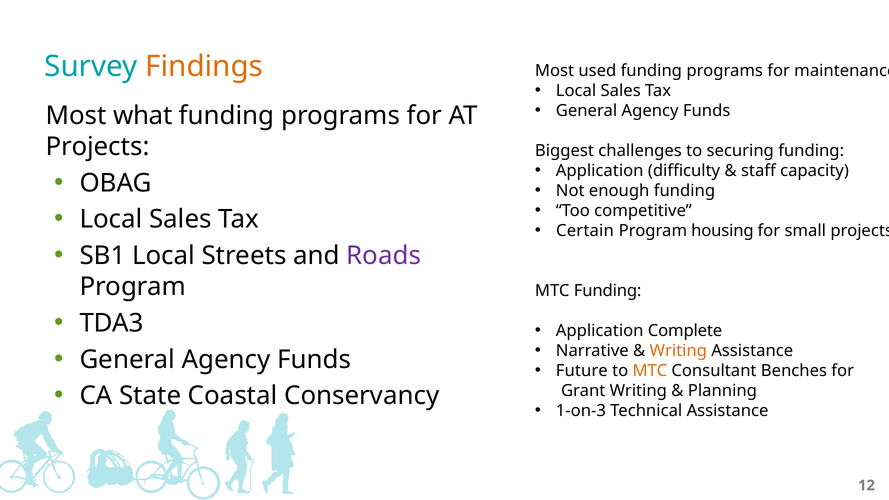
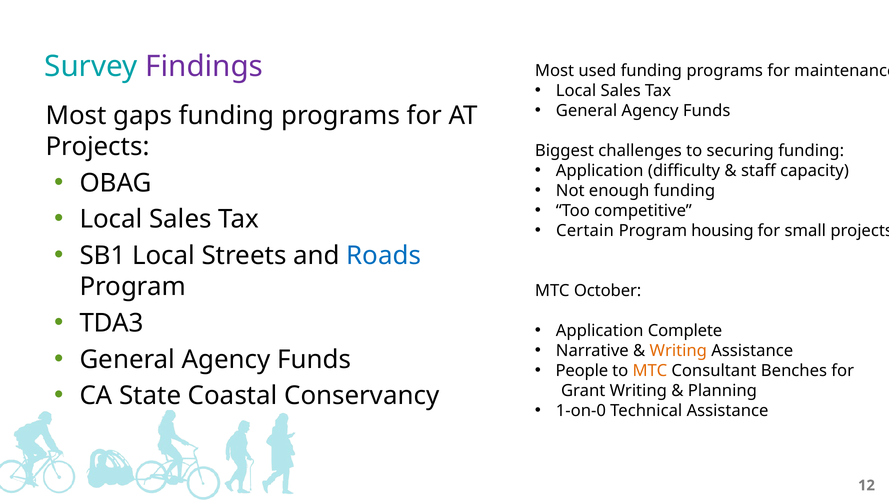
Findings colour: orange -> purple (204, 66)
what: what -> gaps (143, 116)
Roads colour: purple -> blue (384, 256)
MTC Funding: Funding -> October (608, 291)
Future: Future -> People (582, 371)
1-on-3: 1-on-3 -> 1-on-0 (581, 411)
